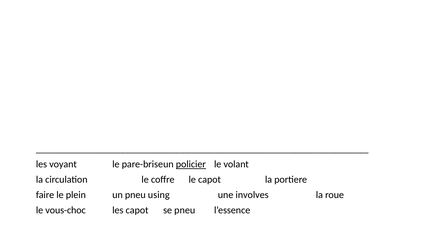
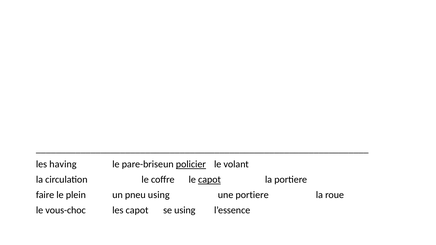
voyant: voyant -> having (63, 164)
capot underline: none -> present (209, 180)
une involves: involves -> portiere (252, 195)
se pneu: pneu -> using (185, 210)
